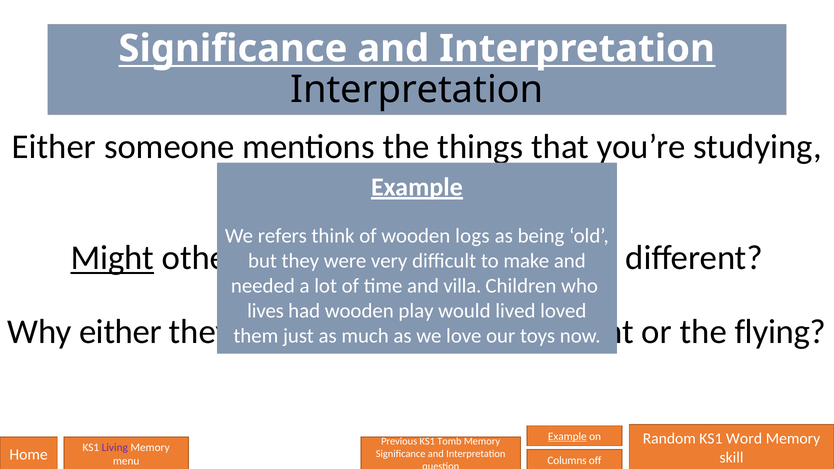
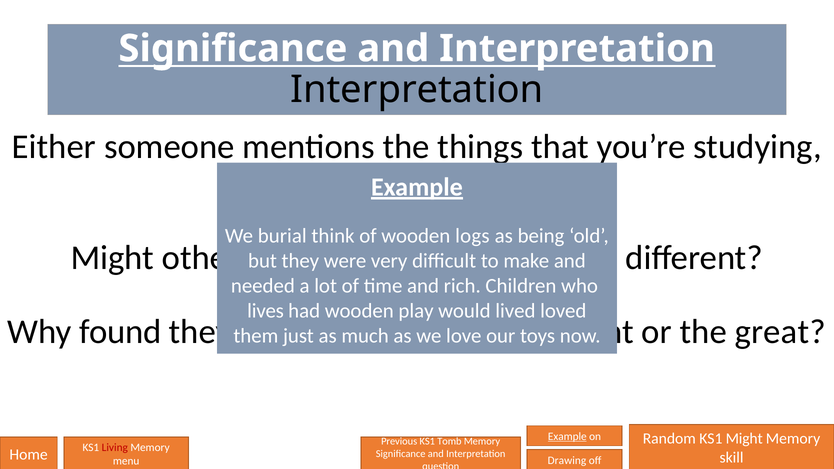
refers: refers -> burial (282, 236)
Might underline: present -> none (112, 258)
villa: villa -> rich (462, 286)
Why either: either -> found (120, 332)
flying: flying -> great (780, 332)
KS1 Word: Word -> Might (744, 439)
Living colour: purple -> red (115, 447)
Columns: Columns -> Drawing (567, 460)
